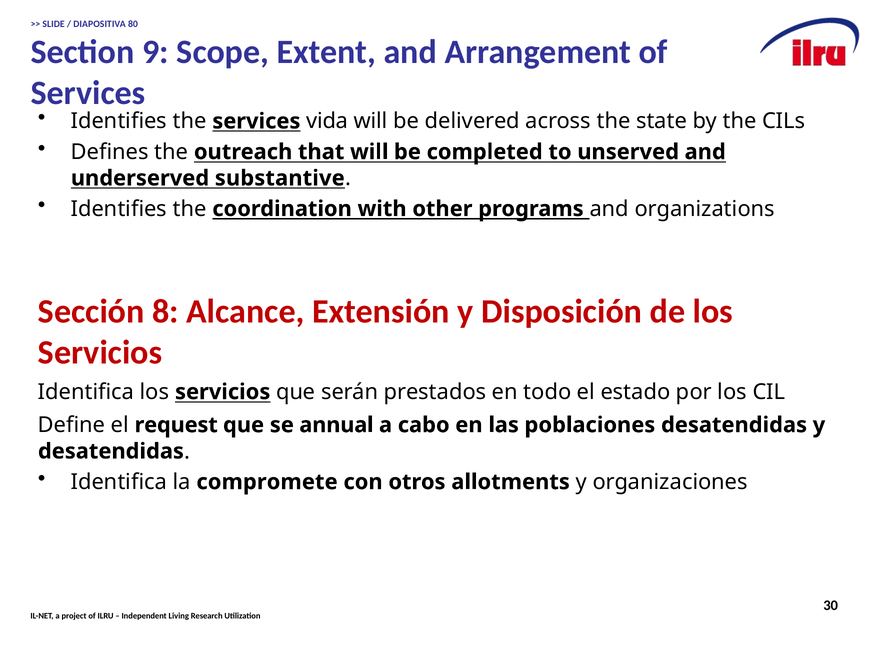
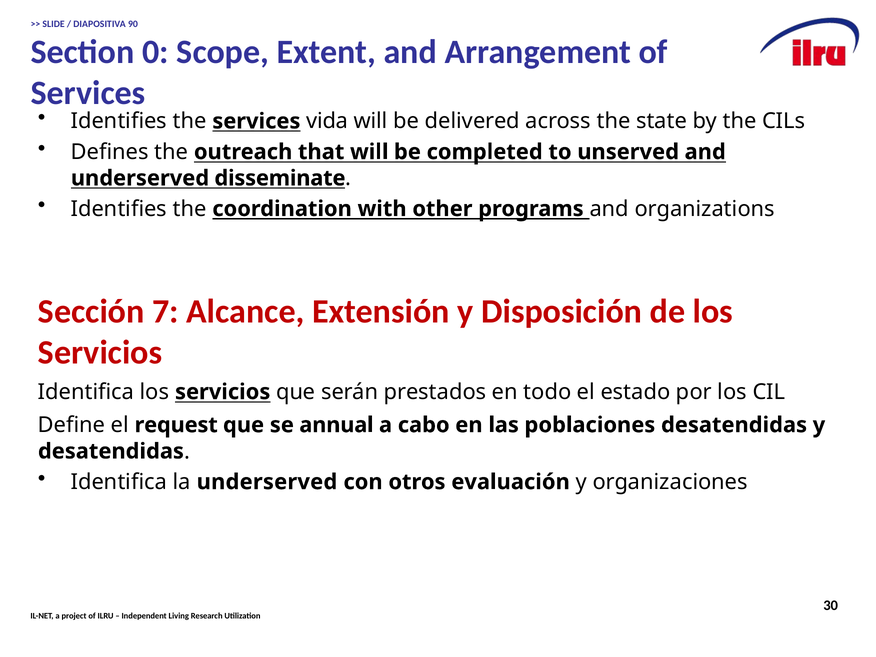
80: 80 -> 90 (133, 24)
9: 9 -> 0 (155, 52)
substantive: substantive -> disseminate (280, 178)
8: 8 -> 7 (165, 311)
la compromete: compromete -> underserved (267, 482)
allotments: allotments -> evaluación (511, 482)
